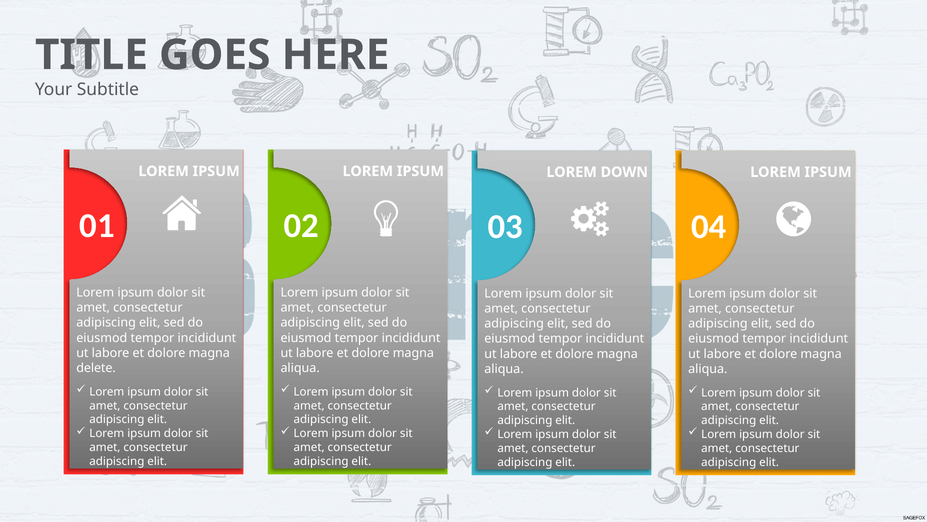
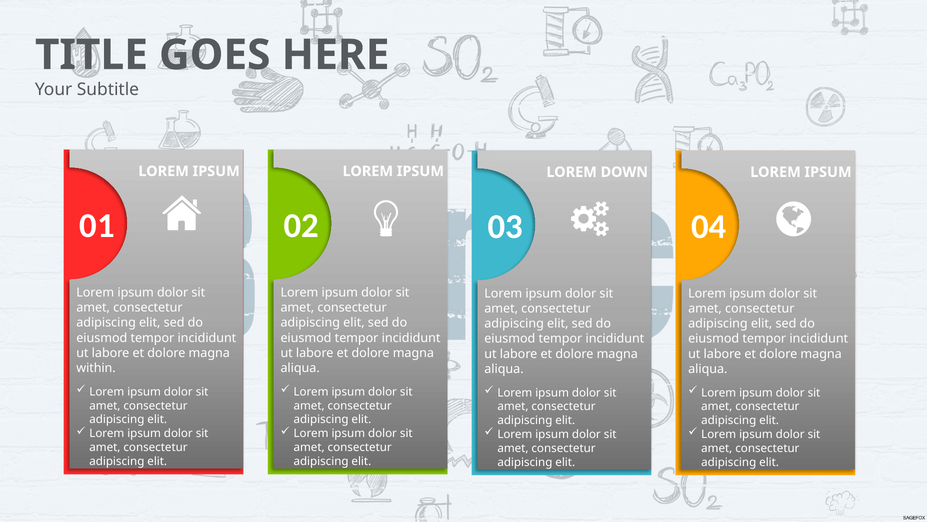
delete: delete -> within (96, 368)
